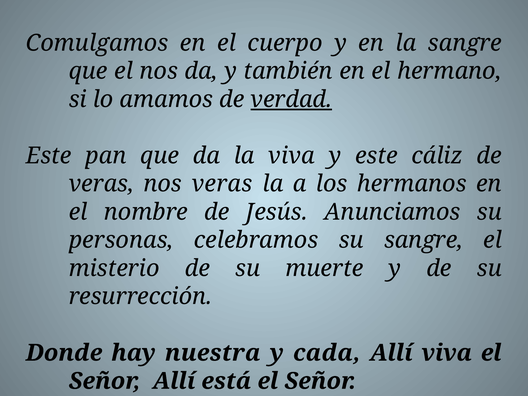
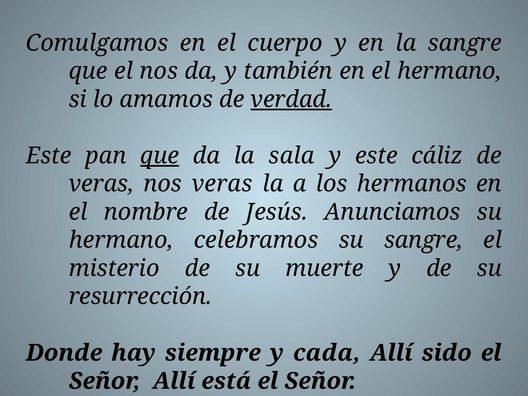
que underline: none -> present (160, 156)
la viva: viva -> sala (292, 156)
personas: personas -> hermano (121, 240)
nuestra: nuestra -> siempre (213, 353)
Allí viva: viva -> sido (447, 353)
